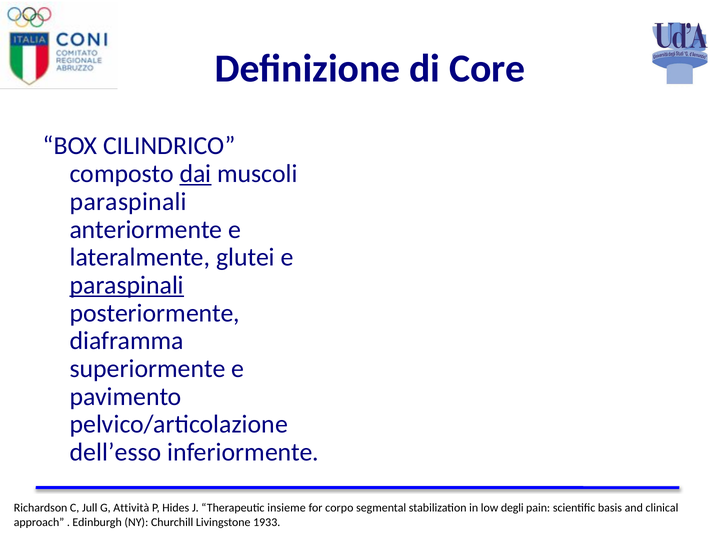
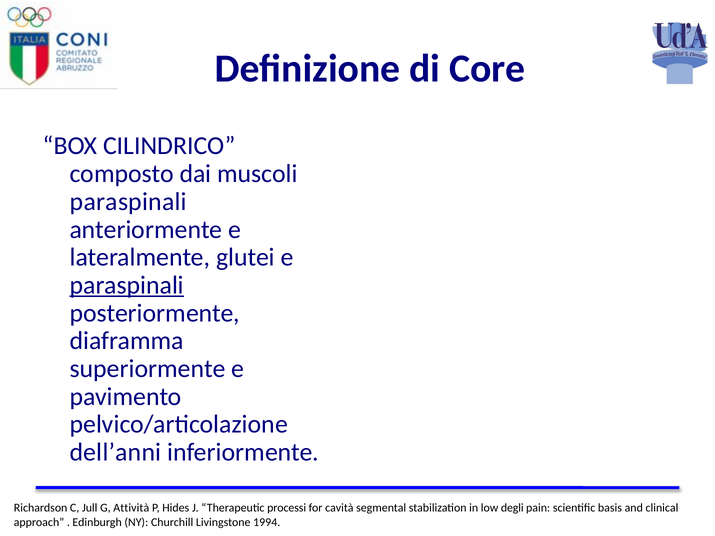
dai underline: present -> none (195, 174)
dell’esso: dell’esso -> dell’anni (116, 453)
insieme: insieme -> processi (287, 508)
corpo: corpo -> cavità (339, 508)
1933: 1933 -> 1994 (267, 522)
